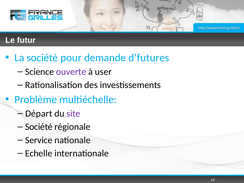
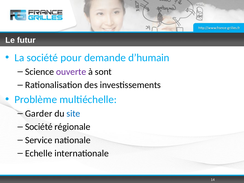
d’futures: d’futures -> d’humain (149, 58)
user: user -> sont (103, 72)
Départ: Départ -> Garder (39, 113)
site colour: purple -> blue (73, 113)
